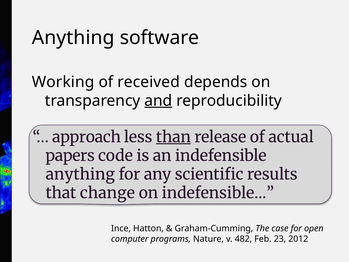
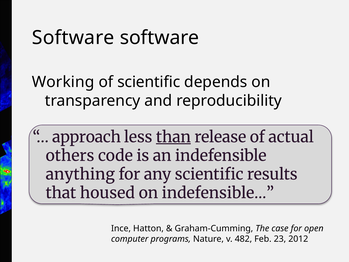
Anything: Anything -> Software (73, 38)
of received: received -> scientific (149, 82)
and underline: present -> none (158, 101)
papers: papers -> others (70, 156)
change: change -> housed (107, 193)
